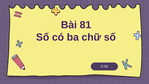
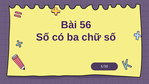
81: 81 -> 56 (85, 25)
